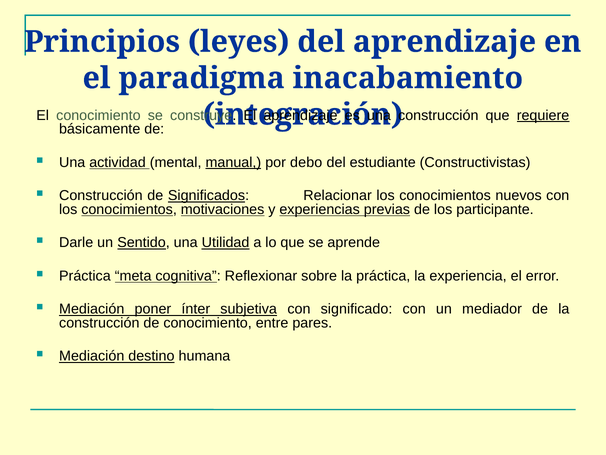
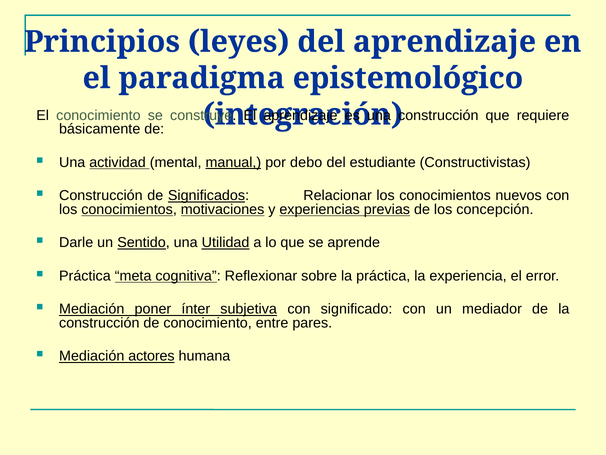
inacabamiento: inacabamiento -> epistemológico (408, 78)
requiere underline: present -> none (543, 115)
participante: participante -> concepción (495, 209)
destino: destino -> actores (151, 356)
